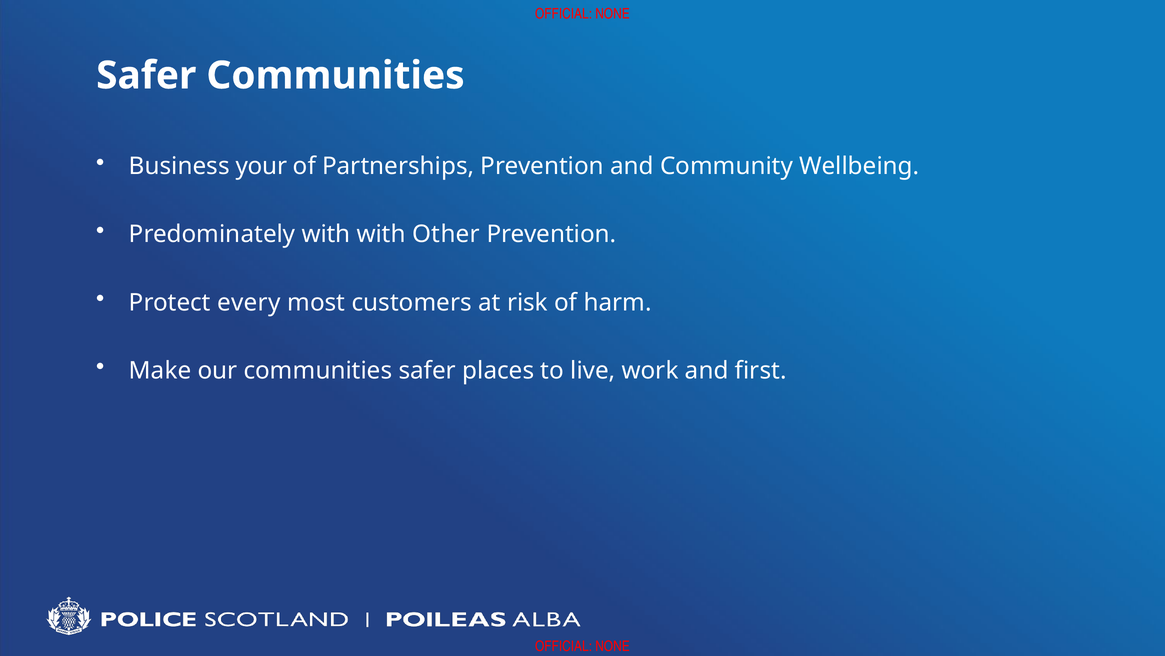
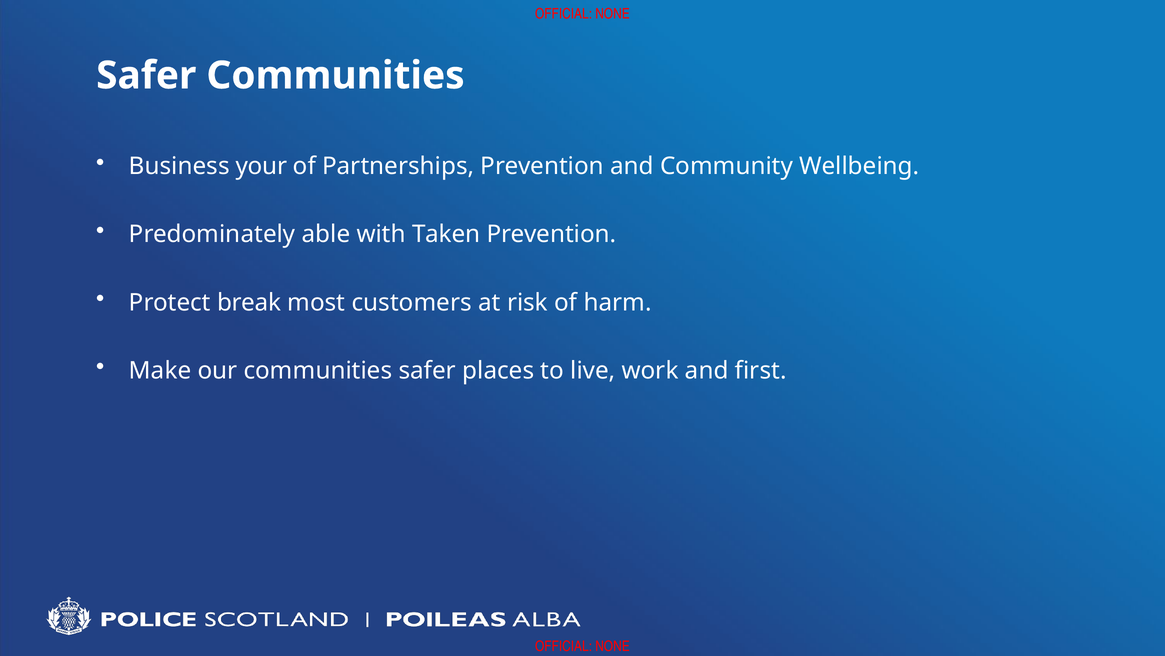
Predominately with: with -> able (326, 234)
Other: Other -> Taken (446, 234)
every: every -> break (249, 302)
